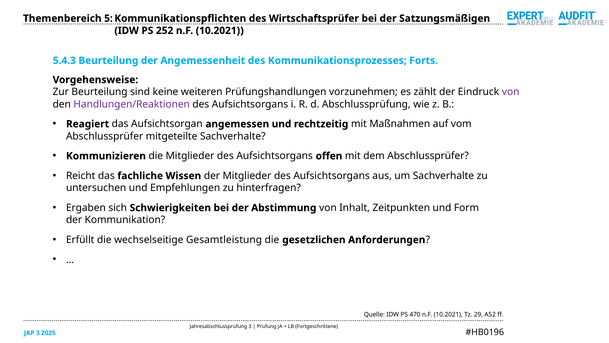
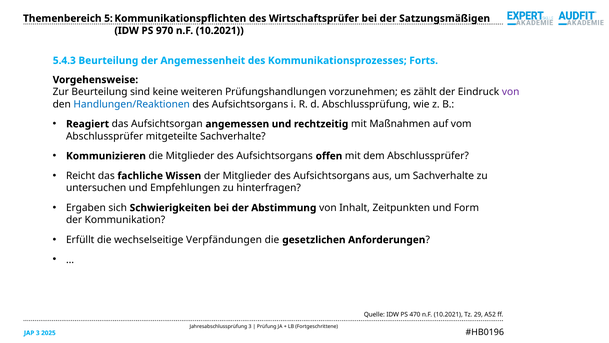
252: 252 -> 970 (165, 31)
Handlungen/Reaktionen colour: purple -> blue (132, 104)
Gesamtleistung: Gesamtleistung -> Verpfändungen (224, 240)
